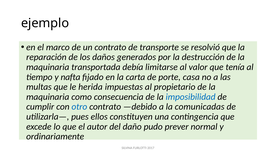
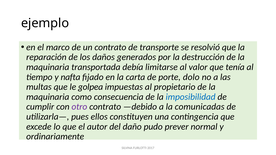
casa: casa -> dolo (191, 77)
herida: herida -> golpea (91, 87)
otro colour: blue -> purple (79, 107)
